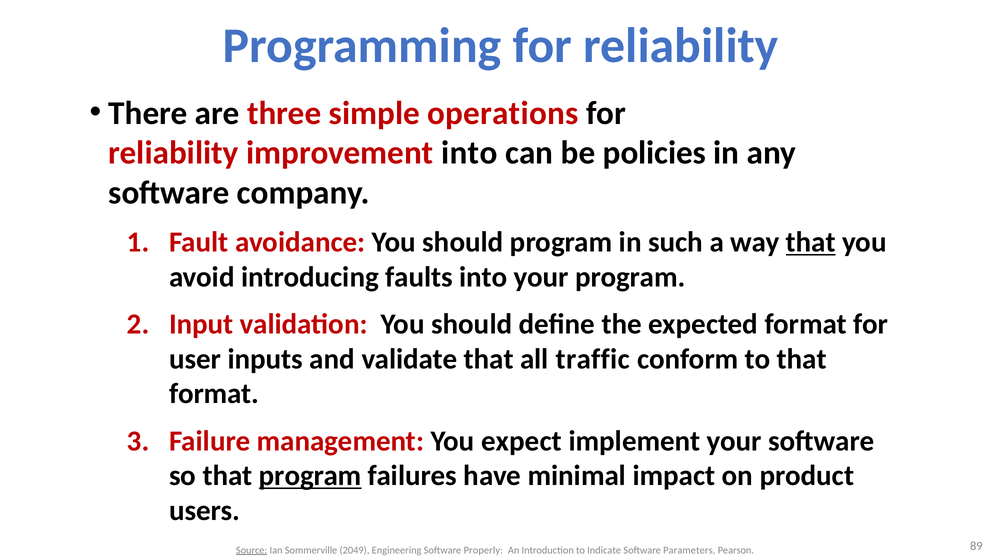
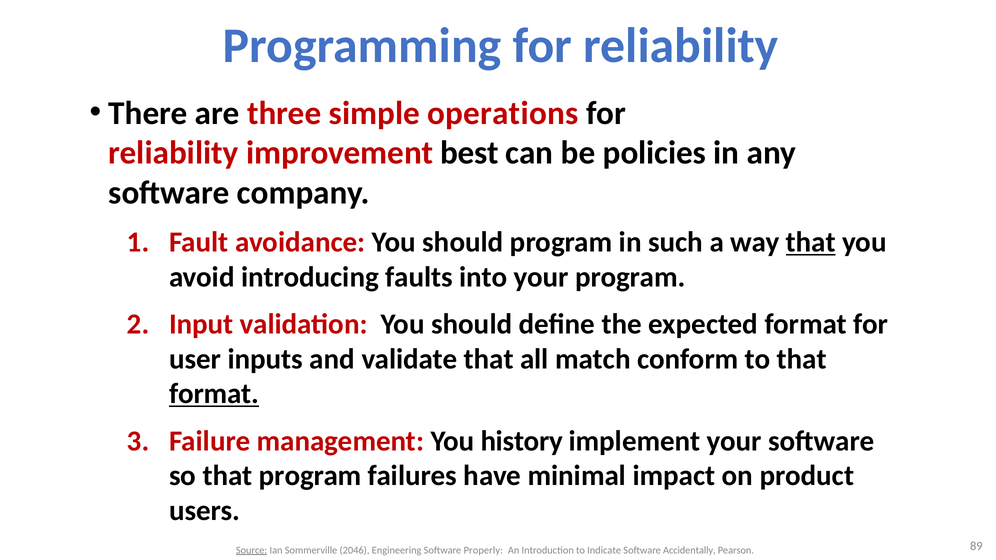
improvement into: into -> best (470, 153)
traffic: traffic -> match (593, 359)
format underline: none -> present (214, 394)
expect: expect -> history (522, 441)
program underline: present -> none (310, 476)
2049: 2049 -> 2046 (355, 550)
Parameters: Parameters -> Accidentally (689, 550)
